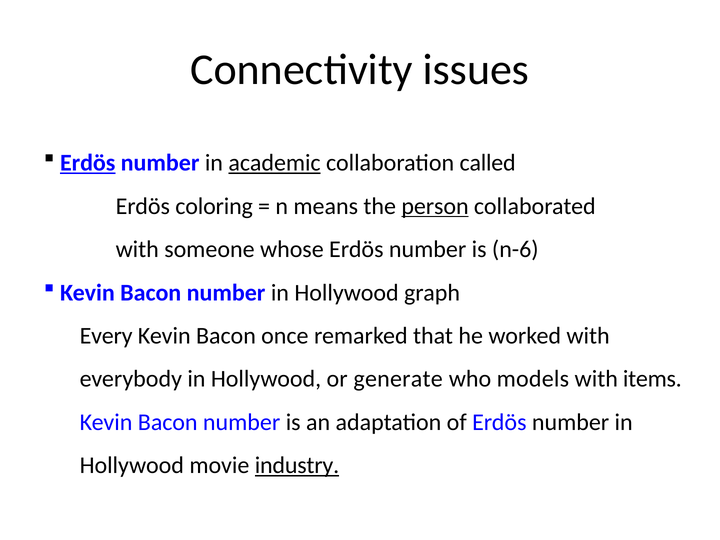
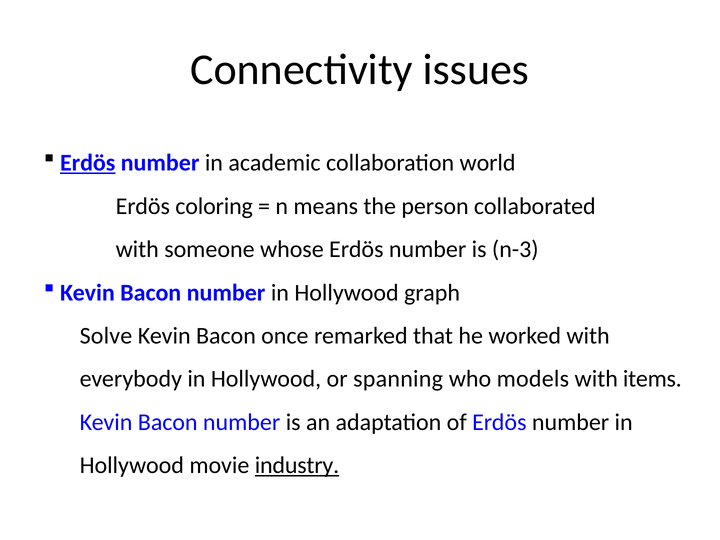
academic underline: present -> none (275, 163)
called: called -> world (488, 163)
person underline: present -> none (435, 206)
n-6: n-6 -> n-3 (515, 249)
Every: Every -> Solve (106, 336)
generate: generate -> spanning (398, 379)
